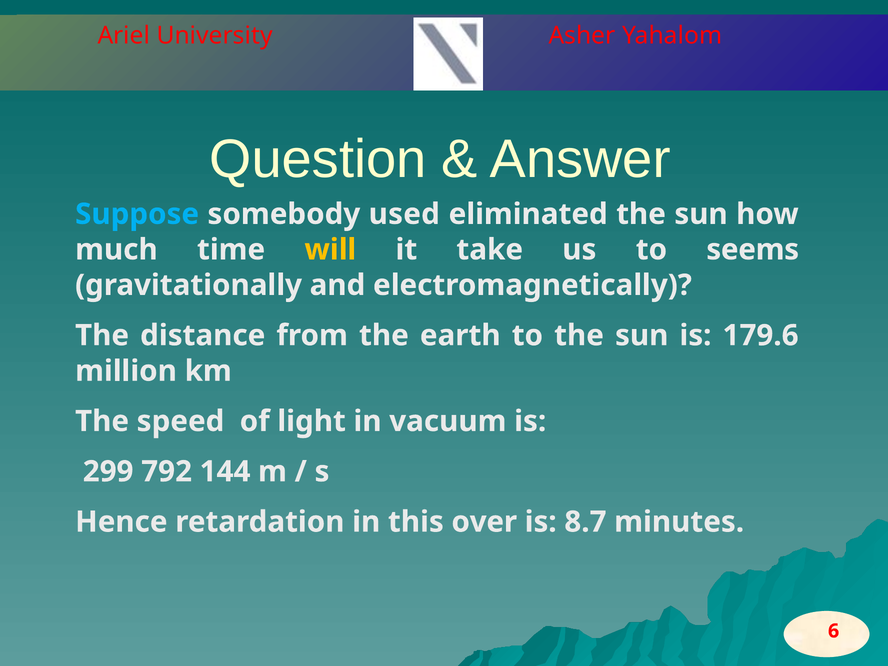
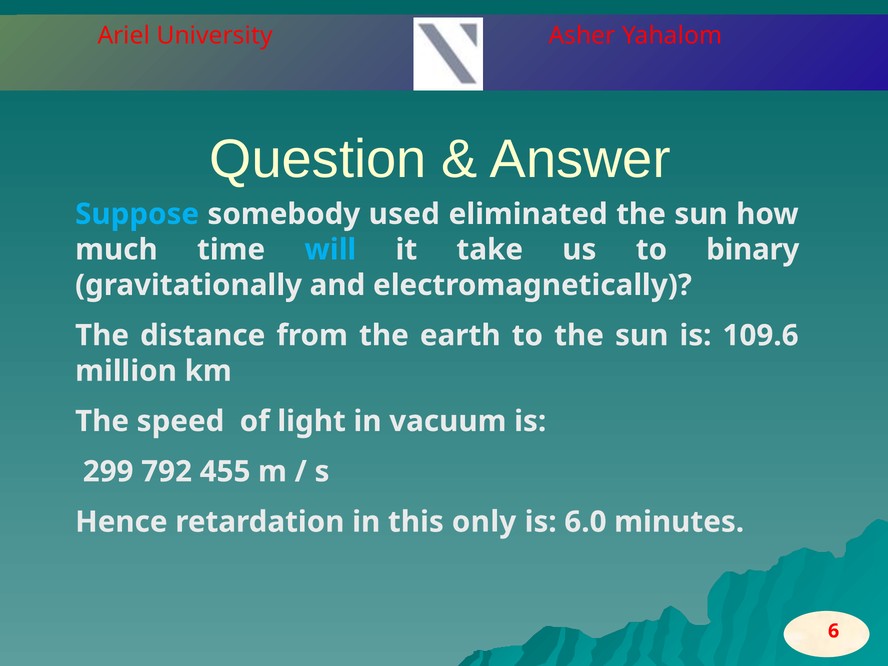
will colour: yellow -> light blue (330, 250)
seems: seems -> binary (753, 250)
179.6: 179.6 -> 109.6 (761, 335)
144: 144 -> 455 (225, 472)
over: over -> only (484, 522)
8.7: 8.7 -> 6.0 (585, 522)
